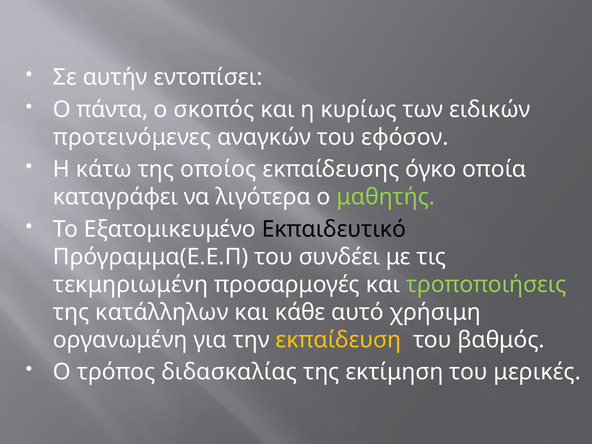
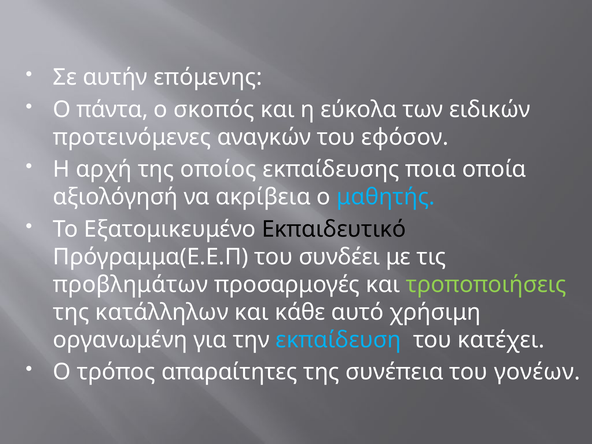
εντοπίσει: εντοπίσει -> επόμενης (208, 77)
κυρίως: κυρίως -> εύκολα (359, 109)
κάτω: κάτω -> αρχή (104, 169)
όγκο: όγκο -> ποια (431, 169)
καταγράφει: καταγράφει -> αξιολόγησή (115, 197)
λιγότερα: λιγότερα -> ακρίβεια (263, 197)
μαθητής colour: light green -> light blue (386, 197)
τεκμηριωμένη: τεκμηριωμένη -> προβλημάτων (130, 285)
εκπαίδευση colour: yellow -> light blue (338, 340)
βαθμός: βαθμός -> κατέχει (501, 340)
διδασκαλίας: διδασκαλίας -> απαραίτητες (229, 372)
εκτίμηση: εκτίμηση -> συνέπεια (394, 372)
μερικές: μερικές -> γονέων (537, 372)
